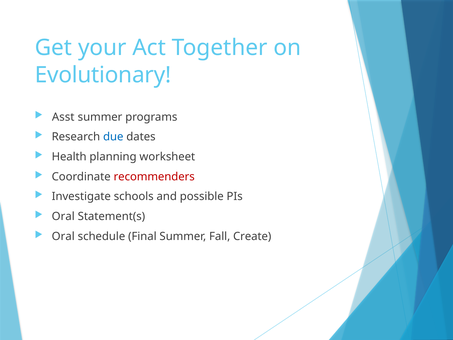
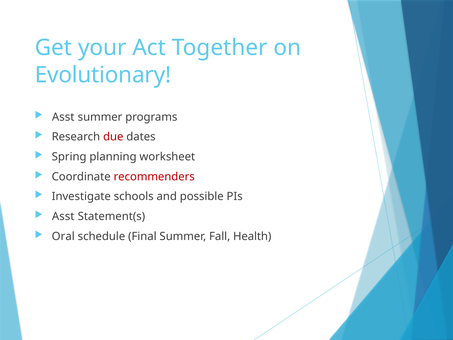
due colour: blue -> red (113, 137)
Health: Health -> Spring (69, 157)
Oral: Oral -> Asst (63, 216)
Create: Create -> Health (252, 236)
